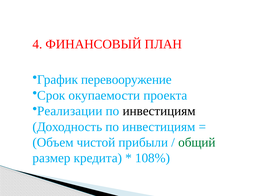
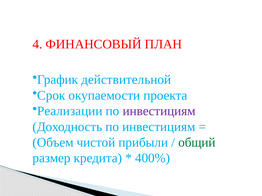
перевооружение: перевооружение -> действительной (126, 80)
инвестициям colour: black -> purple (159, 111)
108%: 108% -> 400% (153, 158)
